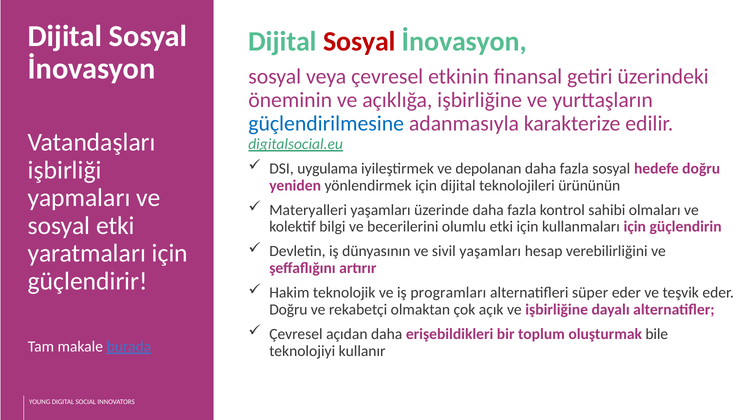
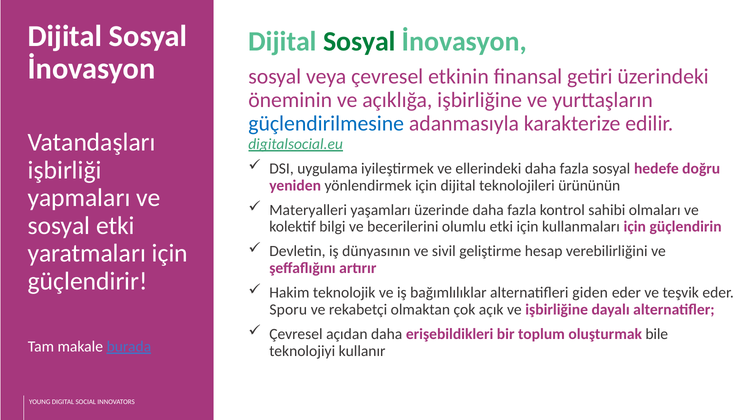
Sosyal colour: red -> green (359, 42)
depolanan: depolanan -> ellerindeki (488, 168)
sivil yaşamları: yaşamları -> geliştirme (490, 251)
programları: programları -> bağımlılıklar (448, 292)
süper: süper -> giden (590, 292)
Doğru: Doğru -> Sporu (288, 309)
